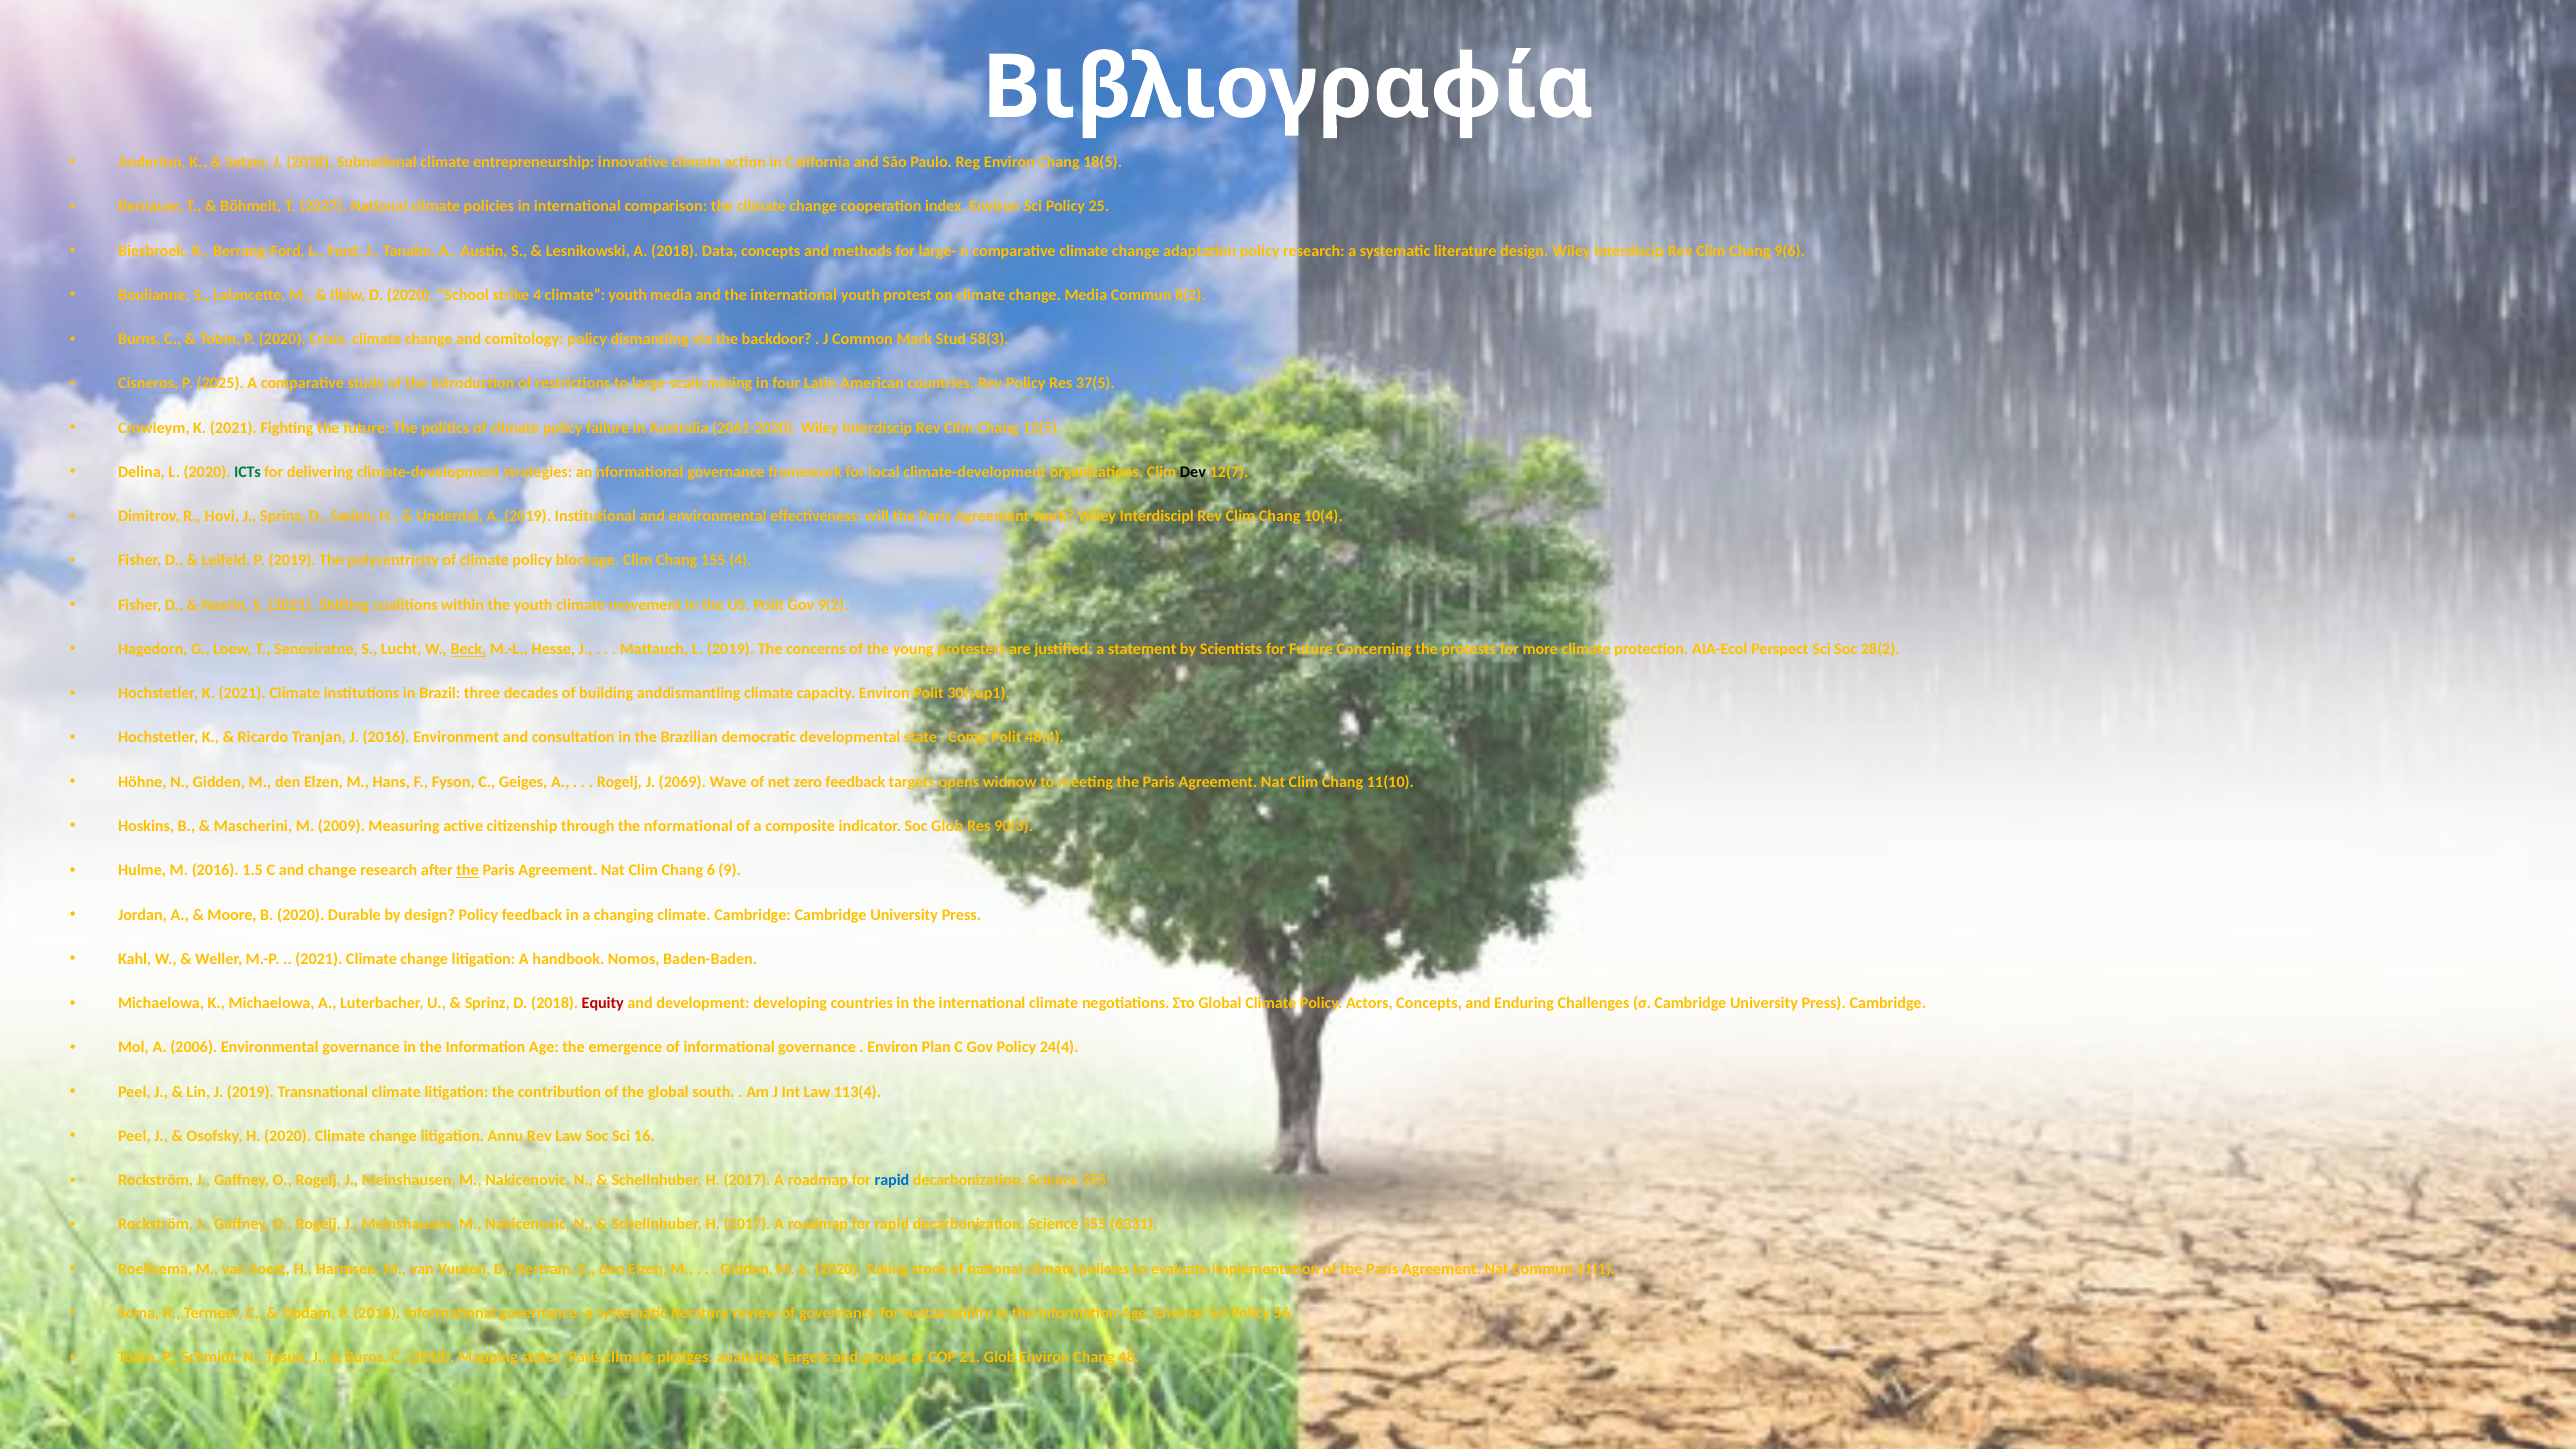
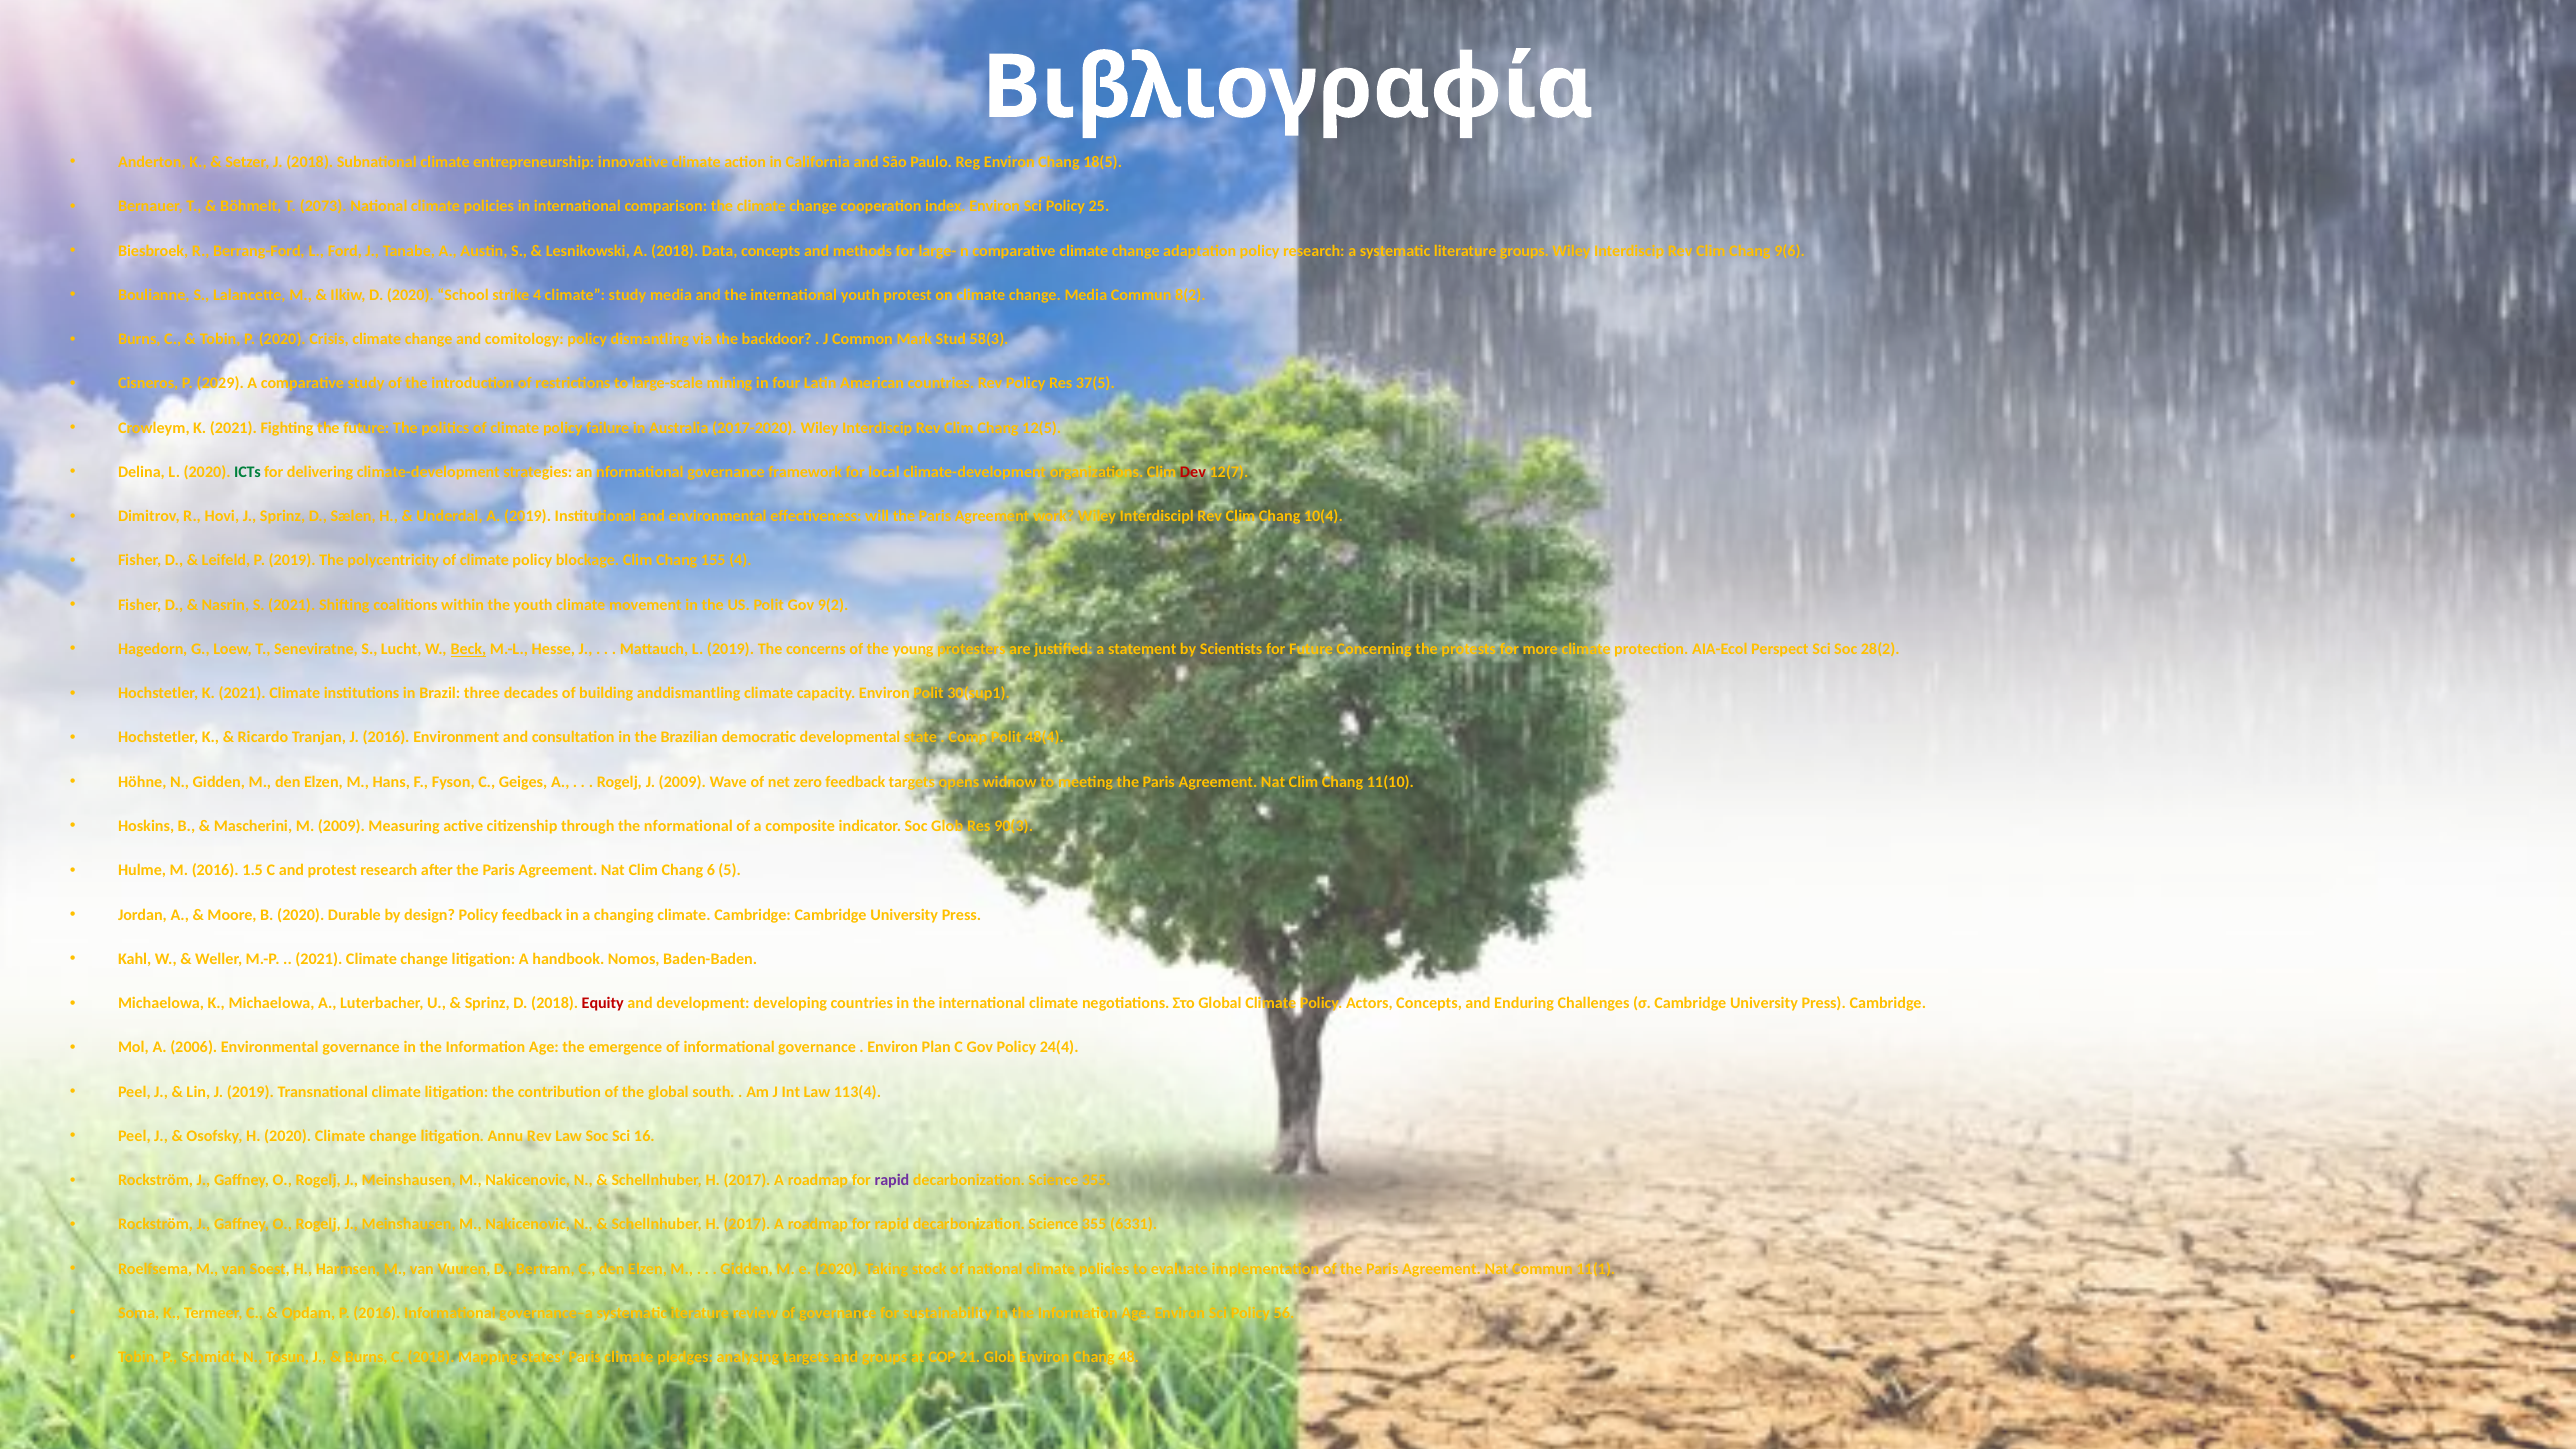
2027: 2027 -> 2073 (323, 206)
literature design: design -> groups (1524, 251)
climate youth: youth -> study (628, 295)
2025: 2025 -> 2029 (220, 384)
2061-2020: 2061-2020 -> 2017-2020 (754, 428)
Dev colour: black -> red (1193, 472)
J 2069: 2069 -> 2009 (682, 782)
and change: change -> protest (332, 870)
the underline: present -> none (468, 870)
9: 9 -> 5 (730, 870)
rapid colour: blue -> purple (892, 1180)
